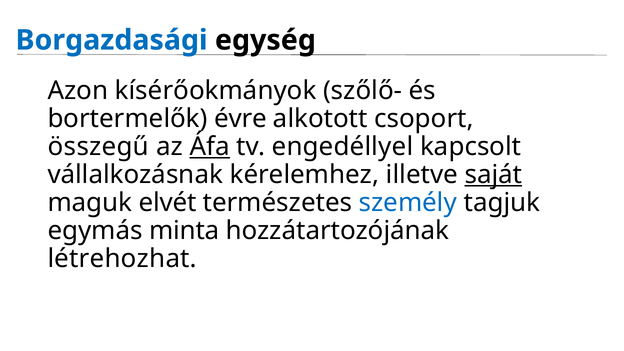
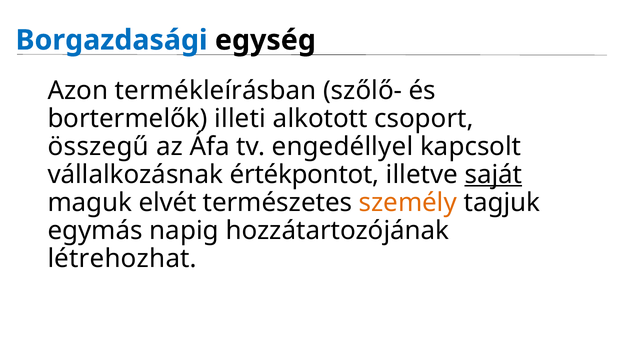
kísérőokmányok: kísérőokmányok -> termékleírásban (216, 90)
évre: évre -> illeti (240, 119)
Áfa underline: present -> none (210, 147)
kérelemhez: kérelemhez -> értékpontot (305, 175)
személy colour: blue -> orange (408, 203)
minta: minta -> napig (184, 231)
